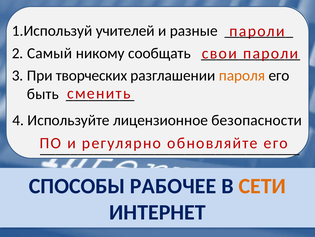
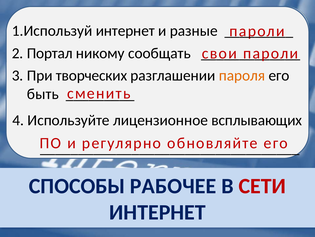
учителей: учителей -> интернет (125, 31)
Самый: Самый -> Портал (50, 53)
безопасности: безопасности -> всплывающих (257, 120)
СЕТИ colour: orange -> red (262, 185)
